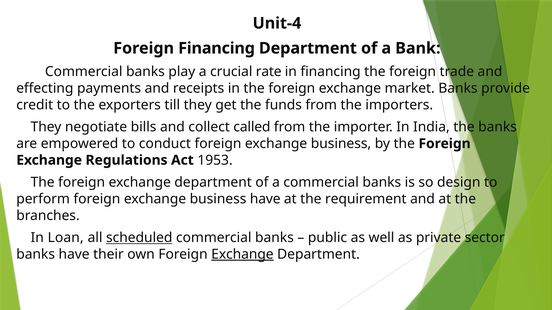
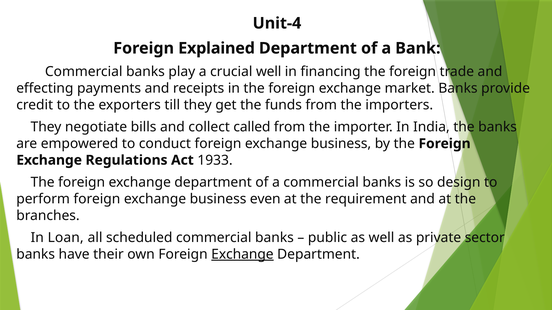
Foreign Financing: Financing -> Explained (217, 48)
crucial rate: rate -> well (269, 72)
1953: 1953 -> 1933 (215, 160)
business have: have -> even (265, 199)
scheduled underline: present -> none (139, 238)
